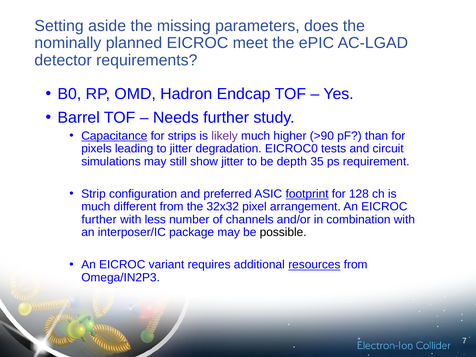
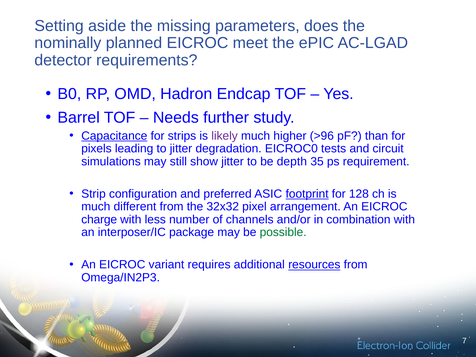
>90: >90 -> >96 (322, 136)
further: further -> charge (99, 220)
possible colour: black -> green (283, 232)
